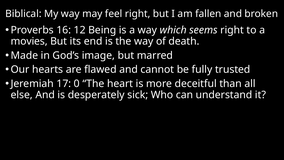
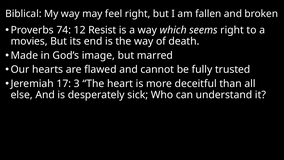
16: 16 -> 74 (64, 30)
Being: Being -> Resist (102, 30)
0: 0 -> 3 (77, 84)
